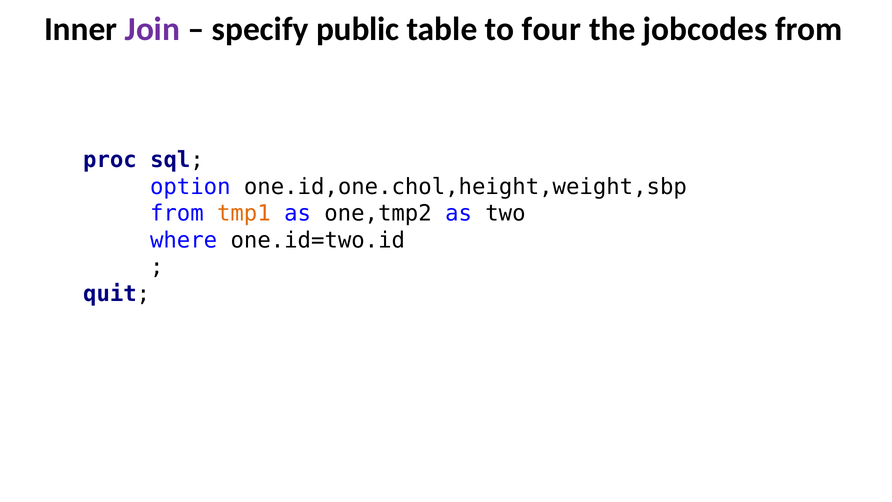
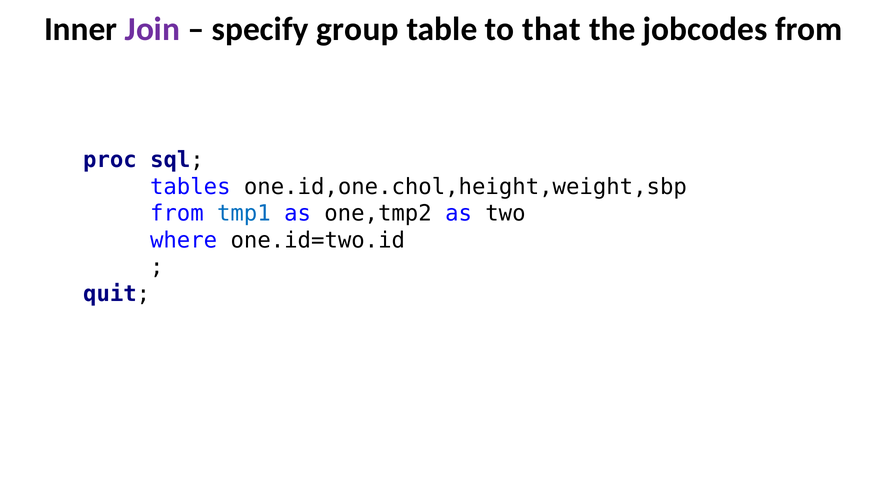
public: public -> group (357, 29)
four: four -> that (551, 29)
option: option -> tables (190, 187)
tmp1 colour: orange -> blue (244, 213)
